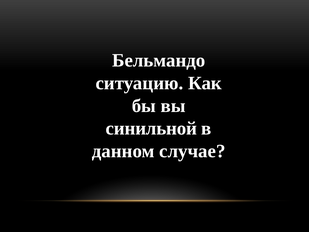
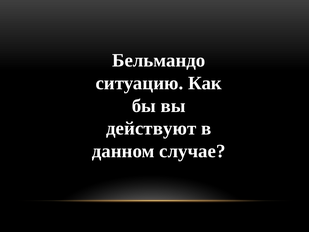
синильной: синильной -> действуют (151, 128)
